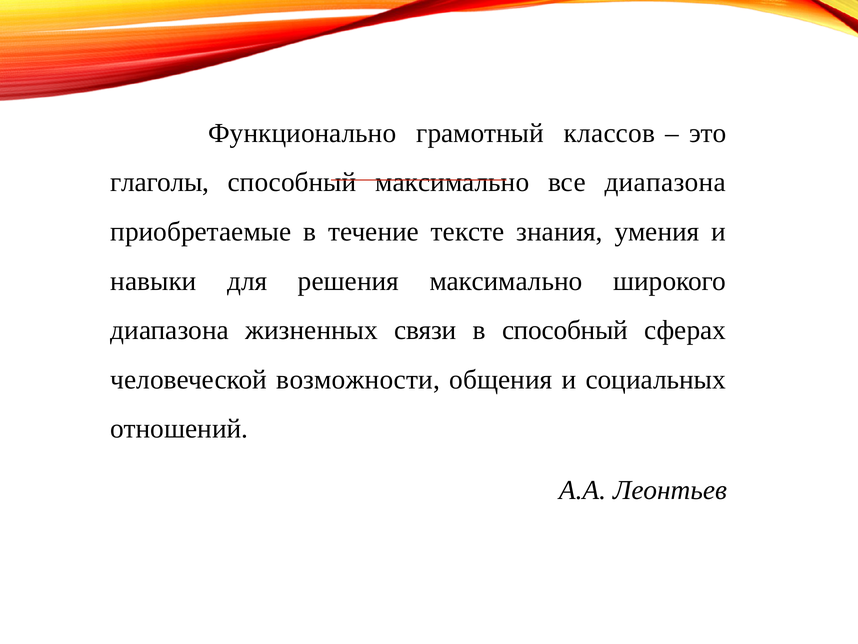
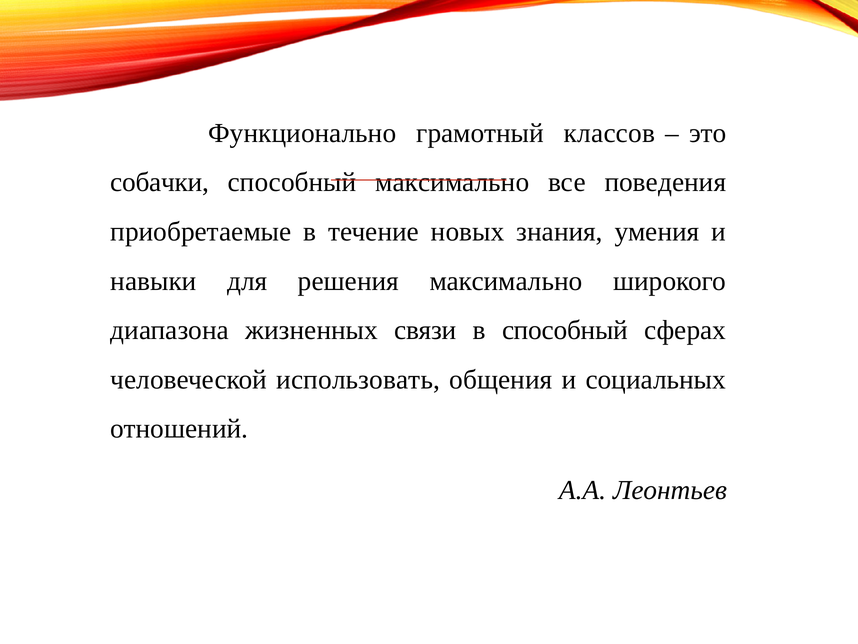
глаголы: глаголы -> собачки (160, 182)
все диапазона: диапазона -> поведения (665, 182)
тексте: тексте -> новых (468, 231)
возможности: возможности -> использовать (358, 379)
